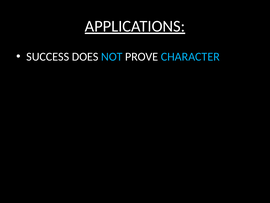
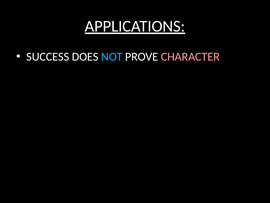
CHARACTER colour: light blue -> pink (190, 57)
